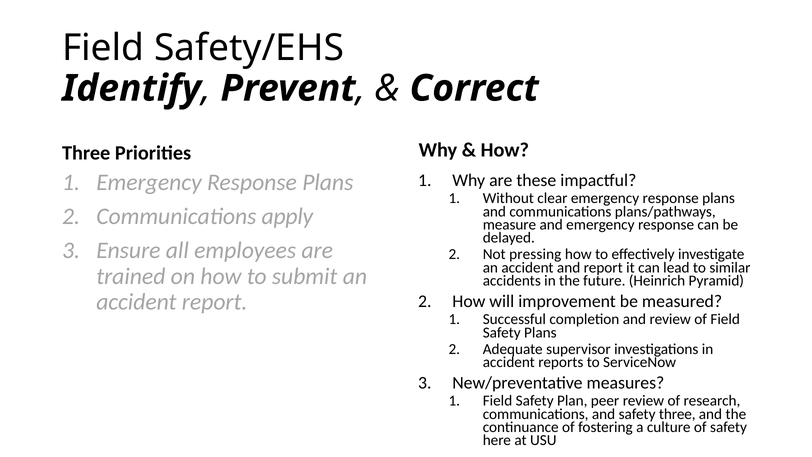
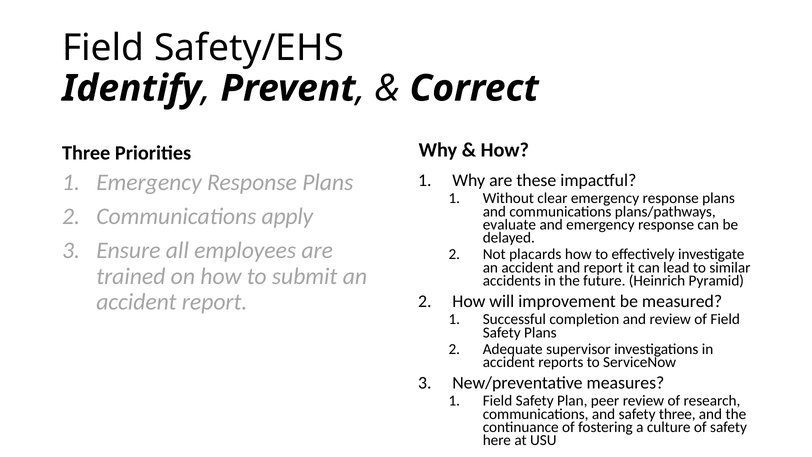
measure: measure -> evaluate (509, 225)
pressing: pressing -> placards (535, 254)
